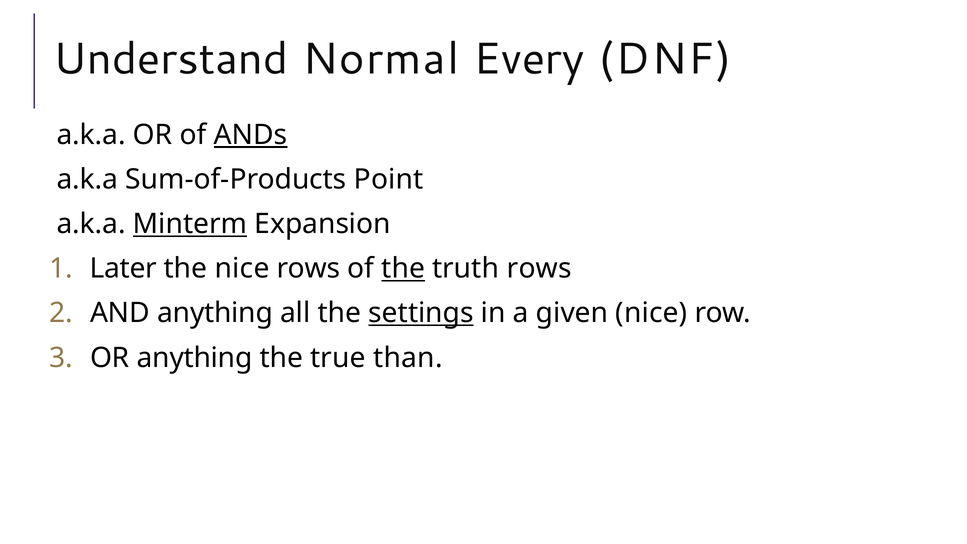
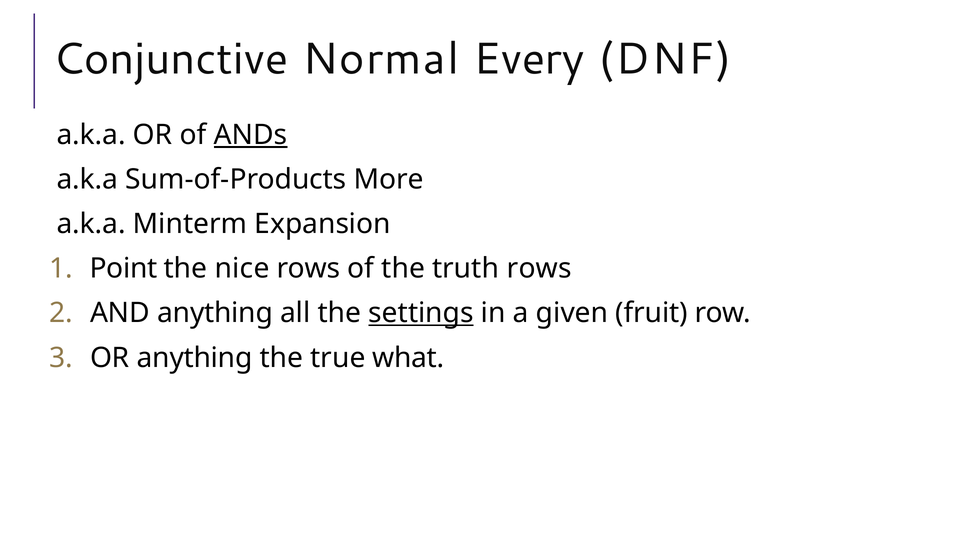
Understand: Understand -> Conjunctive (171, 59)
Point: Point -> More (389, 179)
Minterm underline: present -> none (190, 224)
Later: Later -> Point (123, 269)
the underline: present -> none (403, 269)
given nice: nice -> fruit (652, 313)
than: than -> what (408, 358)
